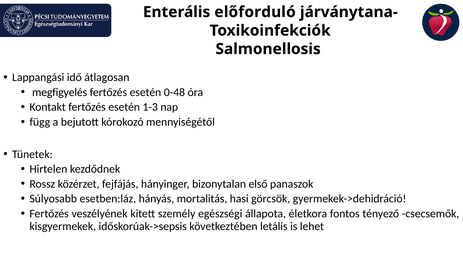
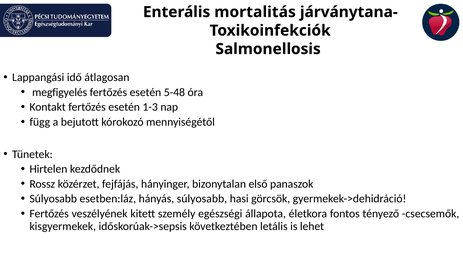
előforduló: előforduló -> mortalitás (255, 12)
0-48: 0-48 -> 5-48 (174, 92)
hányás mortalitás: mortalitás -> súlyosabb (202, 199)
